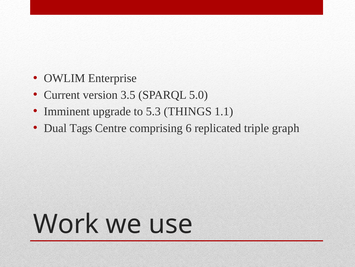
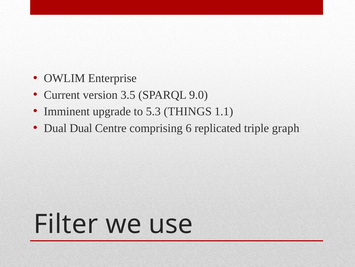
5.0: 5.0 -> 9.0 (198, 95)
Dual Tags: Tags -> Dual (81, 128)
Work: Work -> Filter (66, 224)
